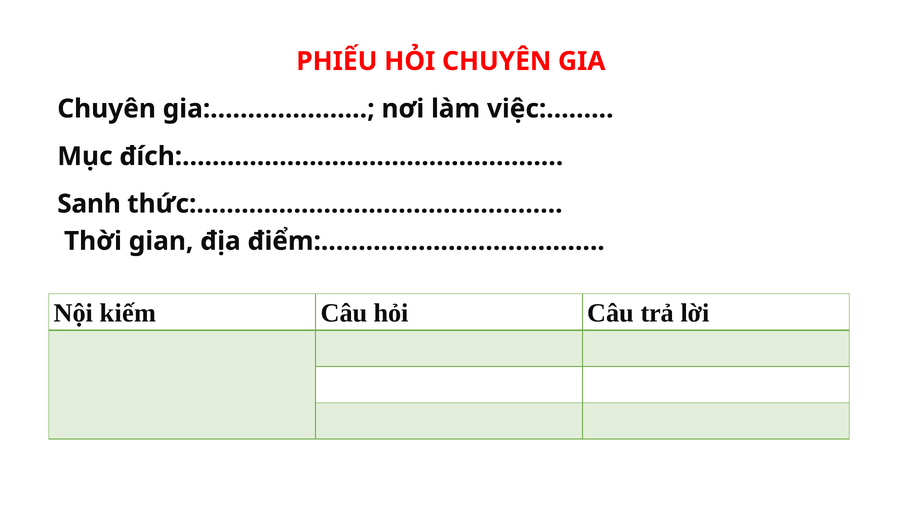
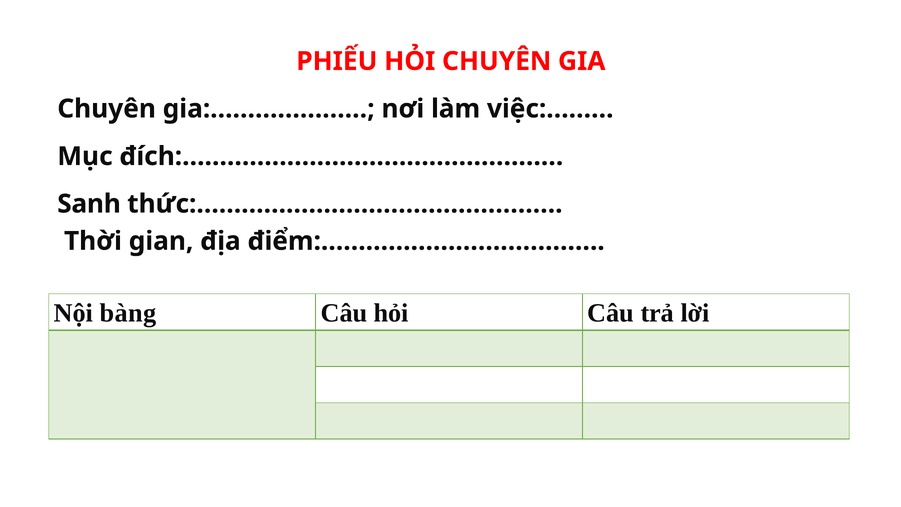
kiếm: kiếm -> bàng (128, 313)
